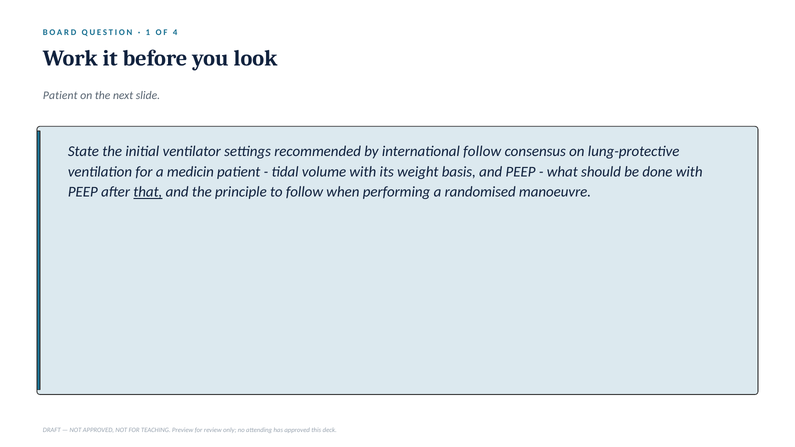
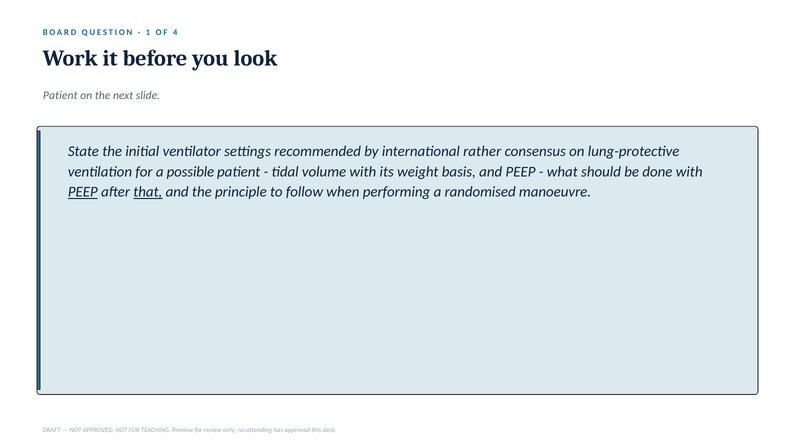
international follow: follow -> rather (482, 151)
medicin: medicin -> possible (190, 172)
PEEP underline: none -> present (83, 192)
